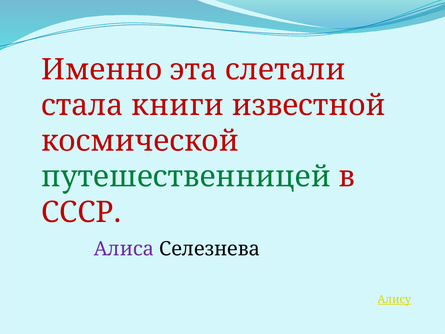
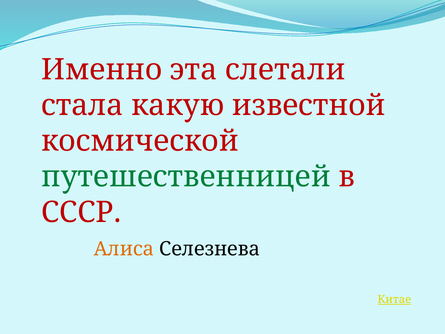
книги: книги -> какую (178, 105)
Алиса colour: purple -> orange (124, 249)
Алису: Алису -> Китае (394, 299)
